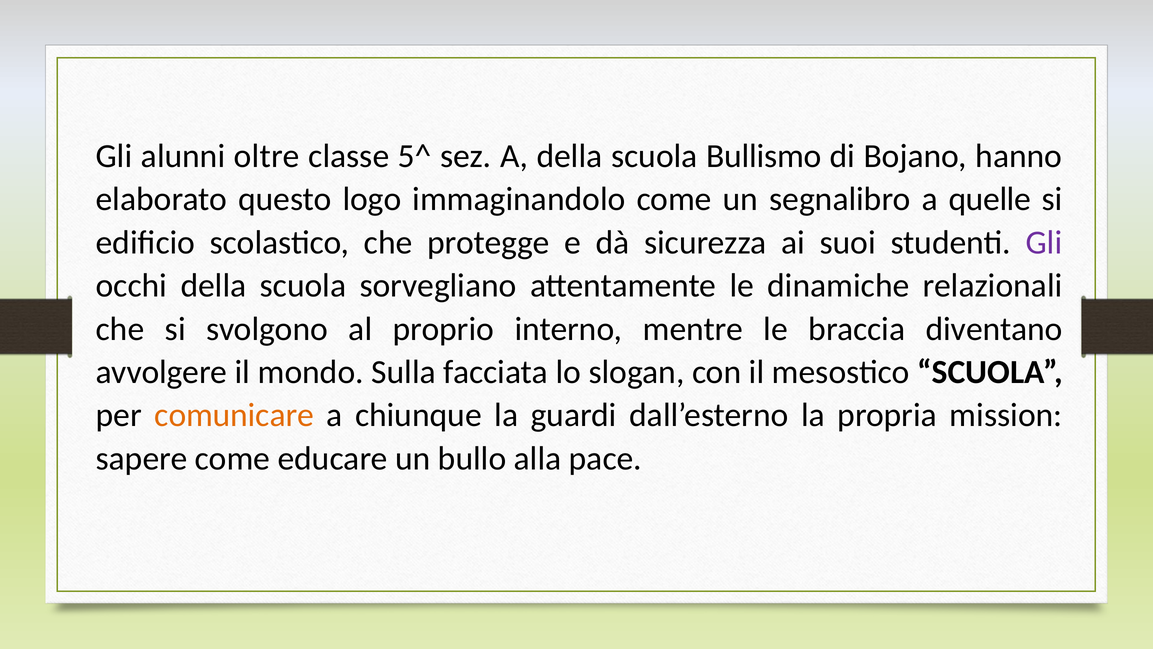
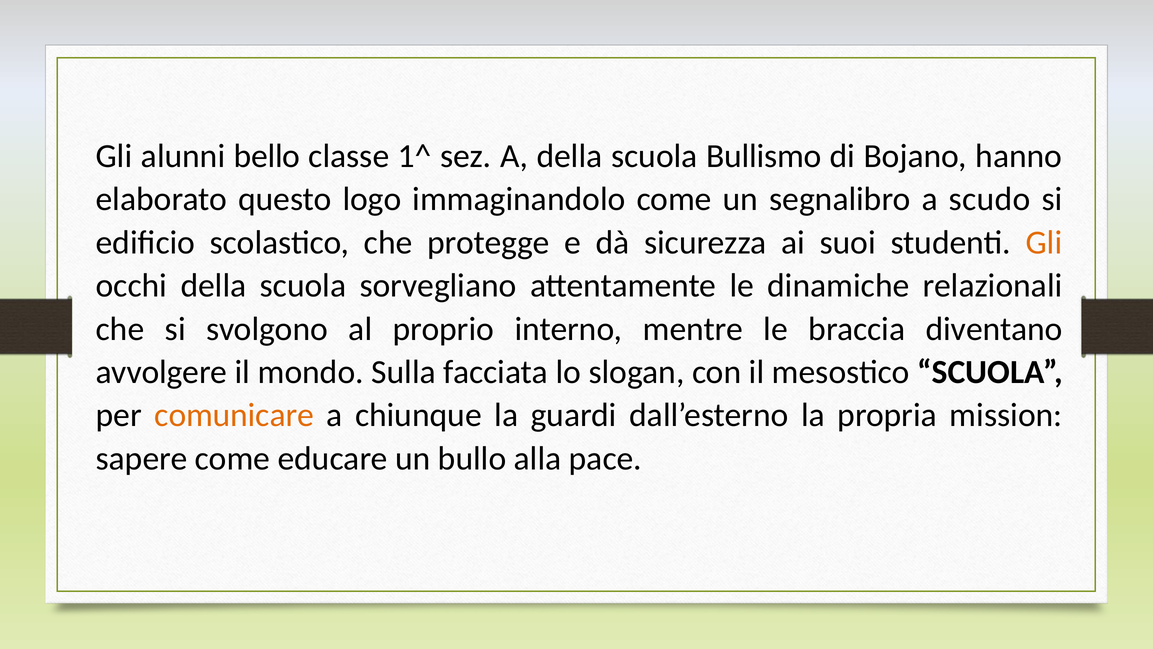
oltre: oltre -> bello (267, 156)
5^: 5^ -> 1^ (415, 156)
quelle: quelle -> scudo (990, 199)
Gli colour: purple -> orange (1044, 242)
